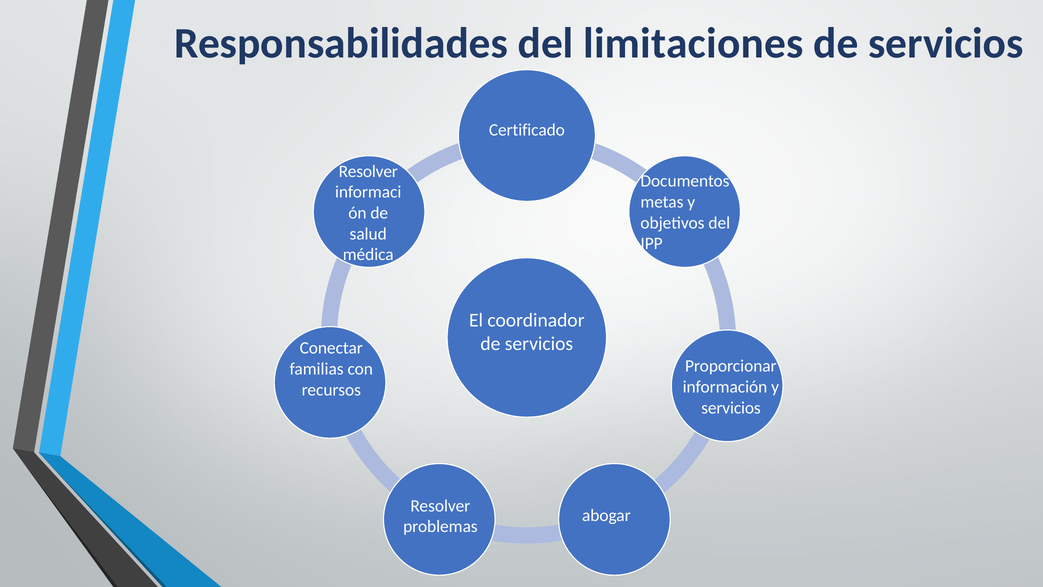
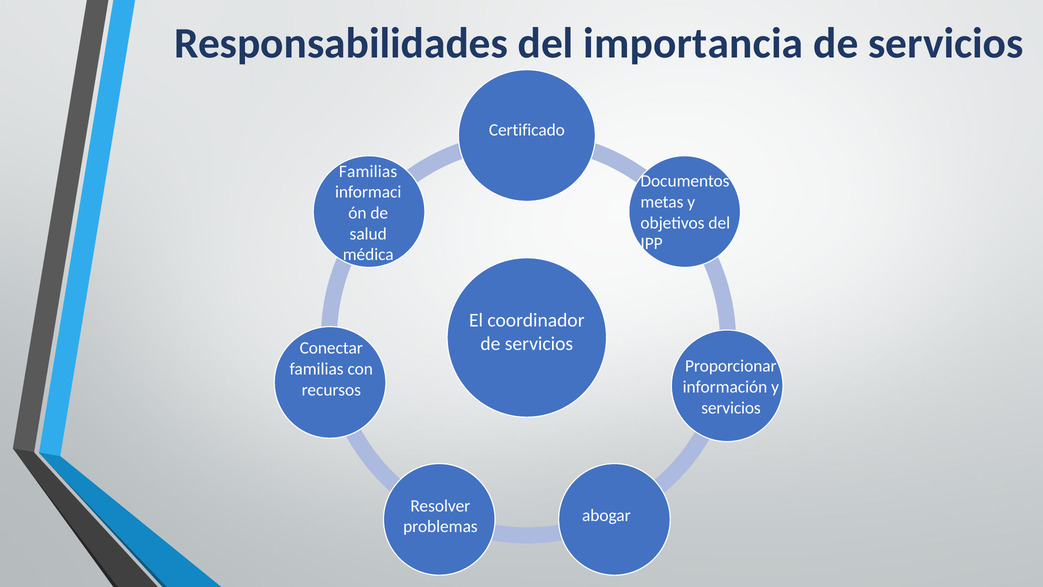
limitaciones: limitaciones -> importancia (693, 44)
Resolver: Resolver -> Familias (368, 171)
